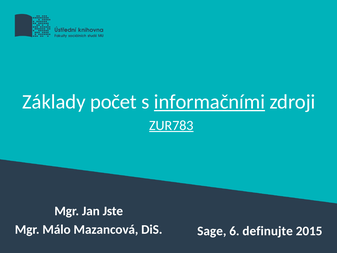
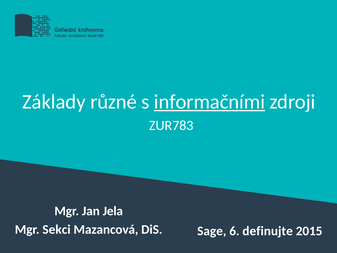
počet: počet -> různé (114, 102)
ZUR783 underline: present -> none (171, 125)
Jste: Jste -> Jela (113, 211)
Málo: Málo -> Sekci (56, 229)
